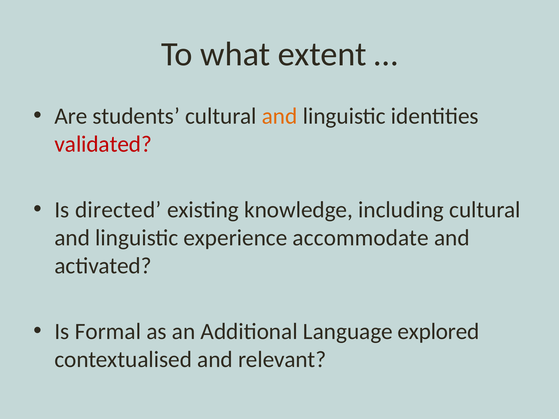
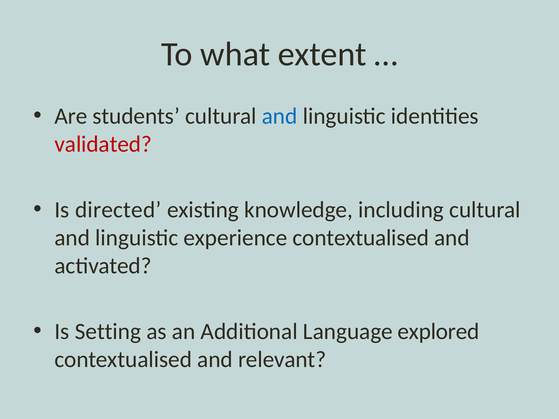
and colour: orange -> blue (280, 116)
experience accommodate: accommodate -> contextualised (361, 238)
Formal: Formal -> Setting (108, 332)
